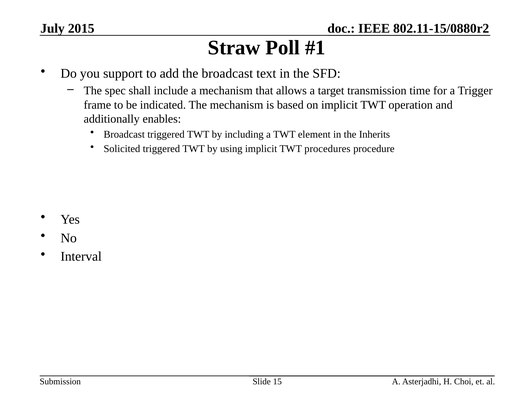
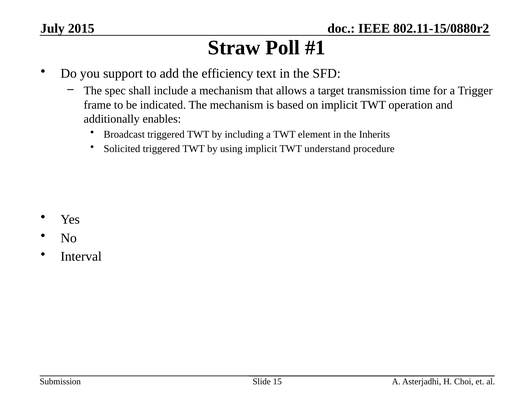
the broadcast: broadcast -> efficiency (227, 73)
procedures: procedures -> understand (327, 149)
